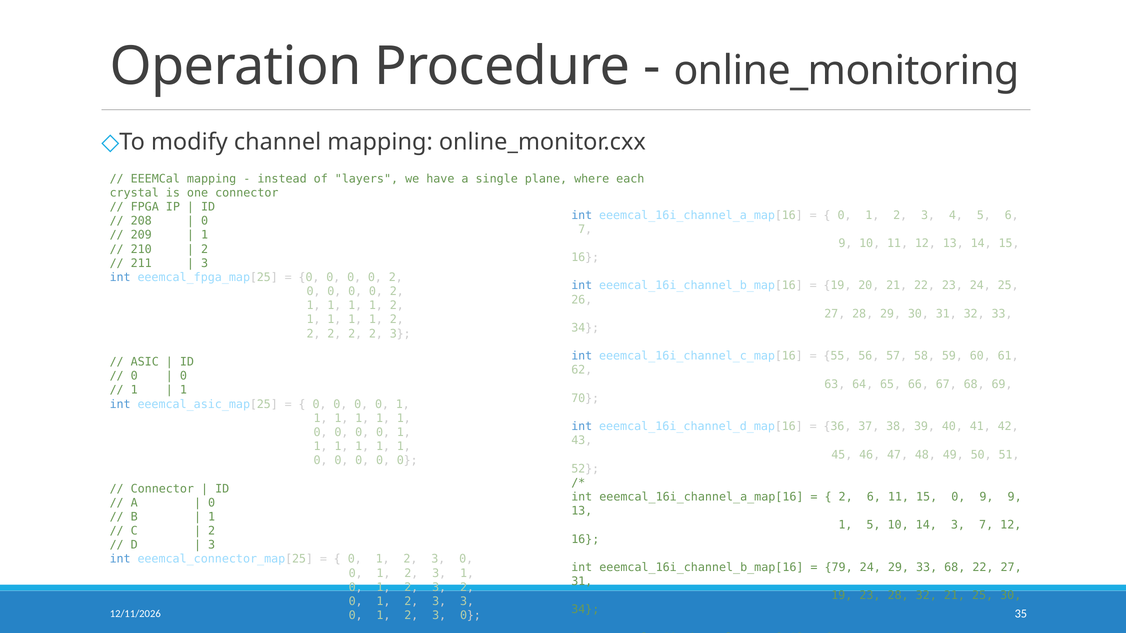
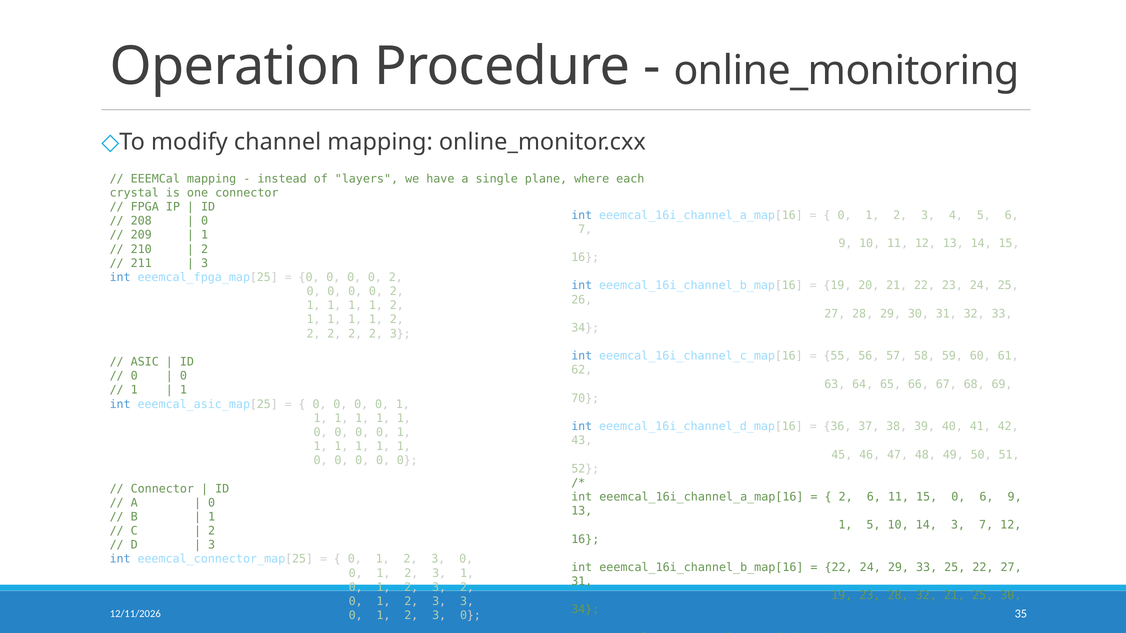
0 9: 9 -> 6 (986, 497)
79: 79 -> 22 (839, 568)
33 68: 68 -> 25 (955, 568)
